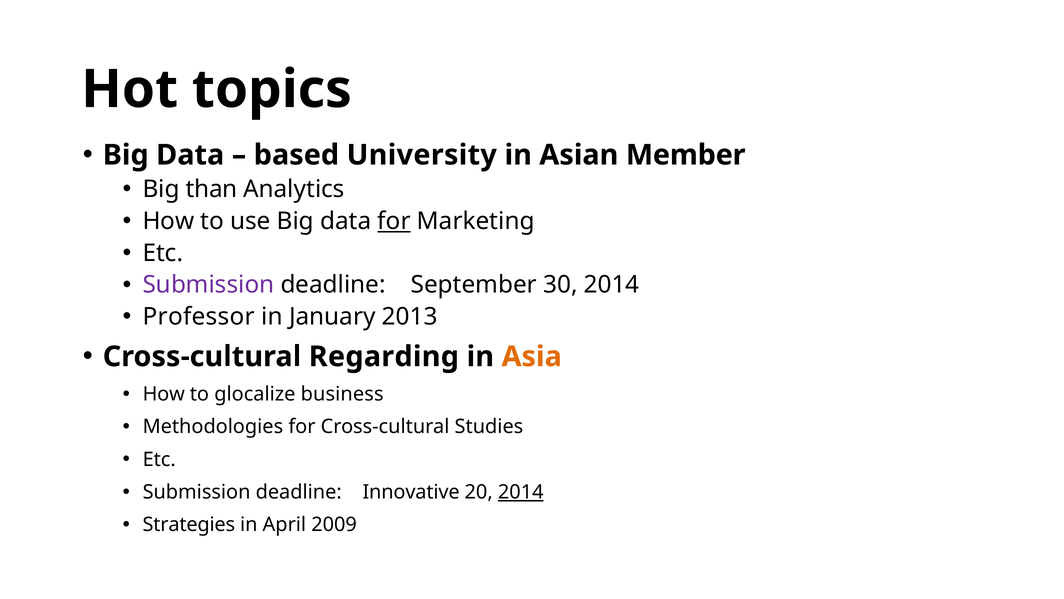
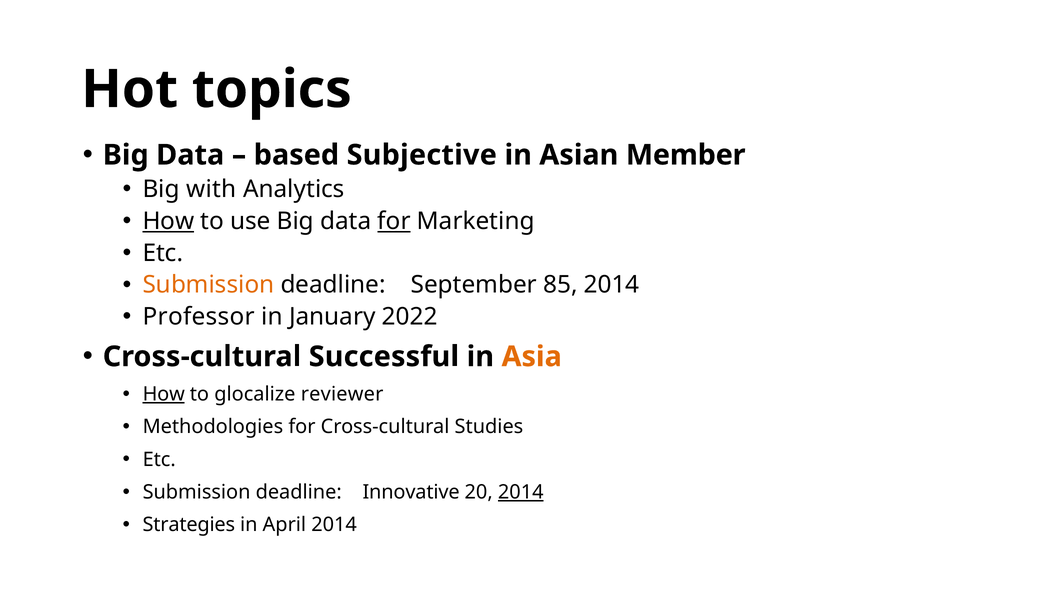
University: University -> Subjective (422, 155)
than: than -> with (211, 189)
How underline: none -> present (168, 221)
Submission colour: purple -> orange (208, 285)
30: 30 -> 85 (560, 285)
2013: 2013 -> 2022 (410, 317)
Regarding: Regarding -> Successful (384, 356)
How underline: none -> present (164, 394)
business: business -> reviewer (342, 394)
April 2009: 2009 -> 2014 (334, 524)
